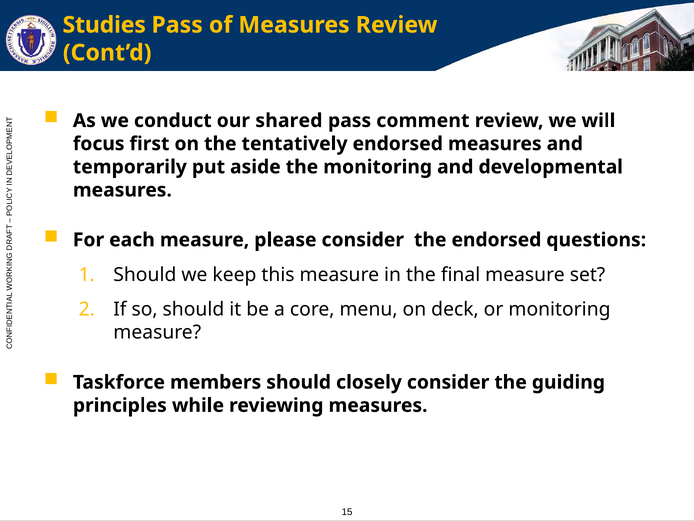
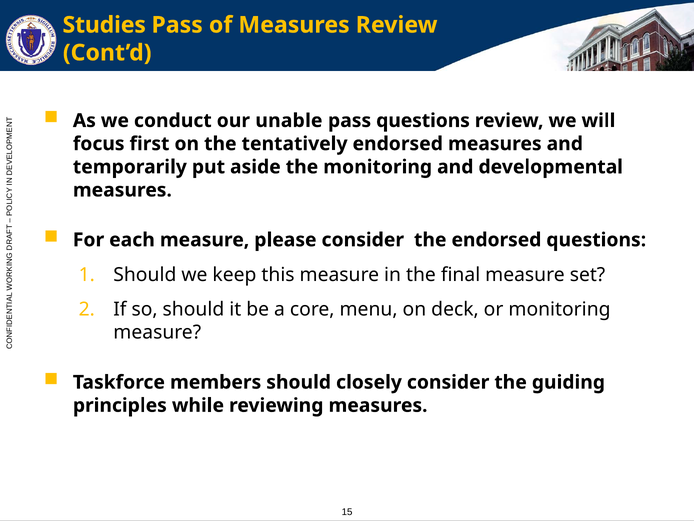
shared: shared -> unable (289, 121)
pass comment: comment -> questions (423, 121)
